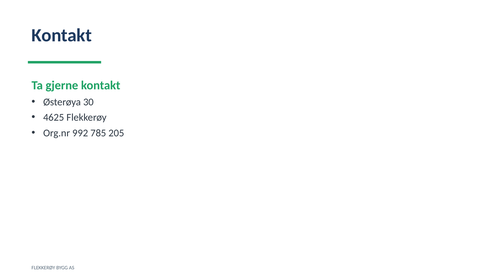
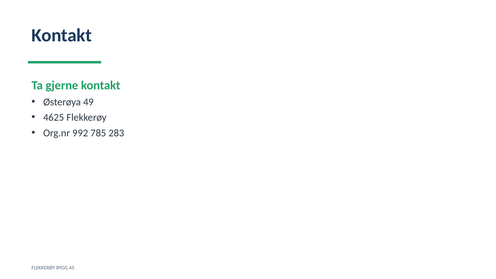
30: 30 -> 49 (88, 102)
205: 205 -> 283 (116, 133)
